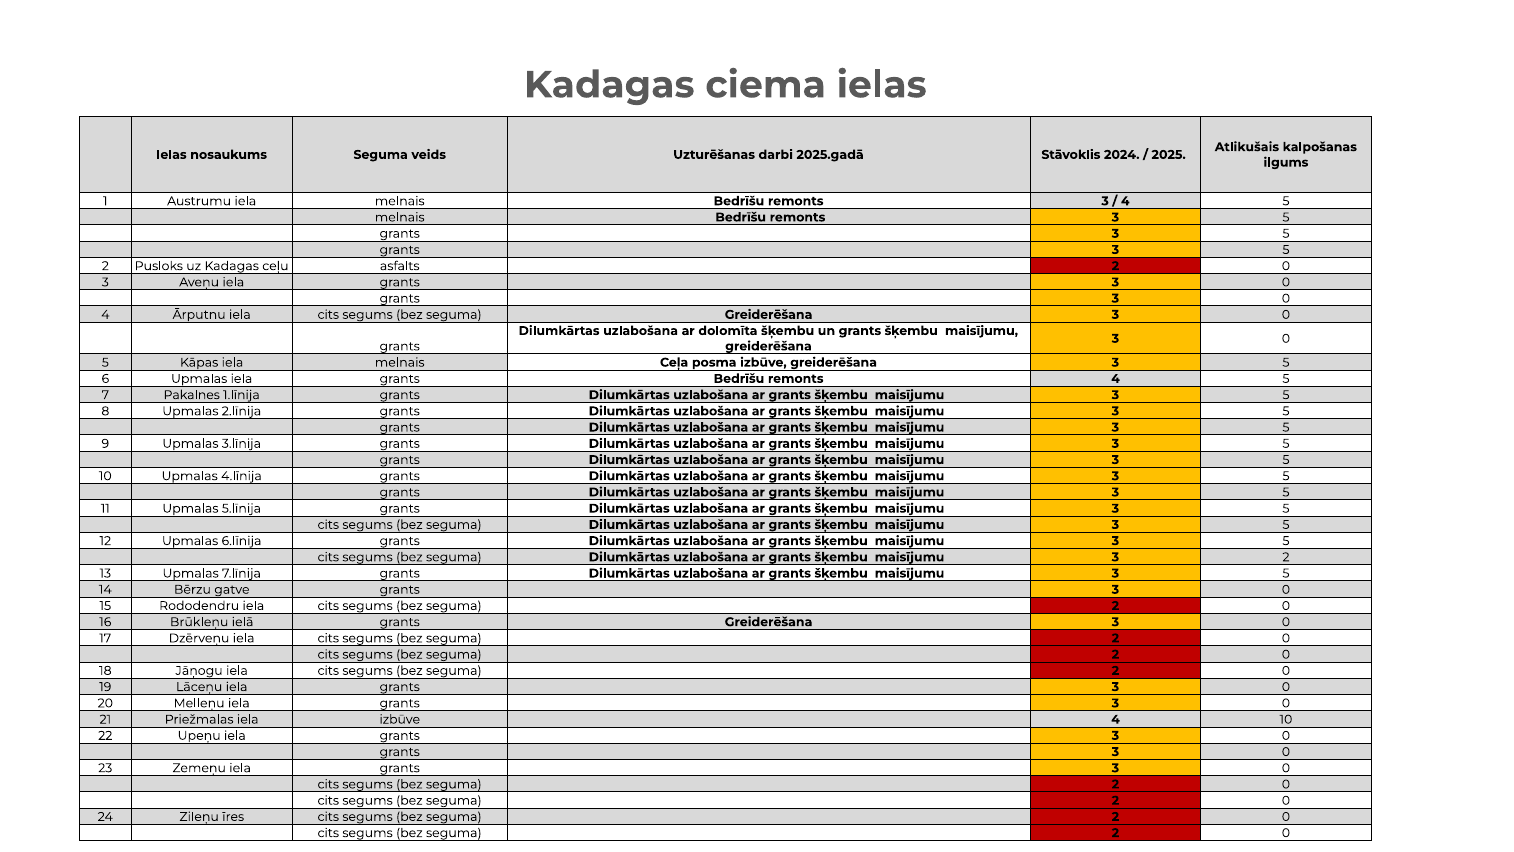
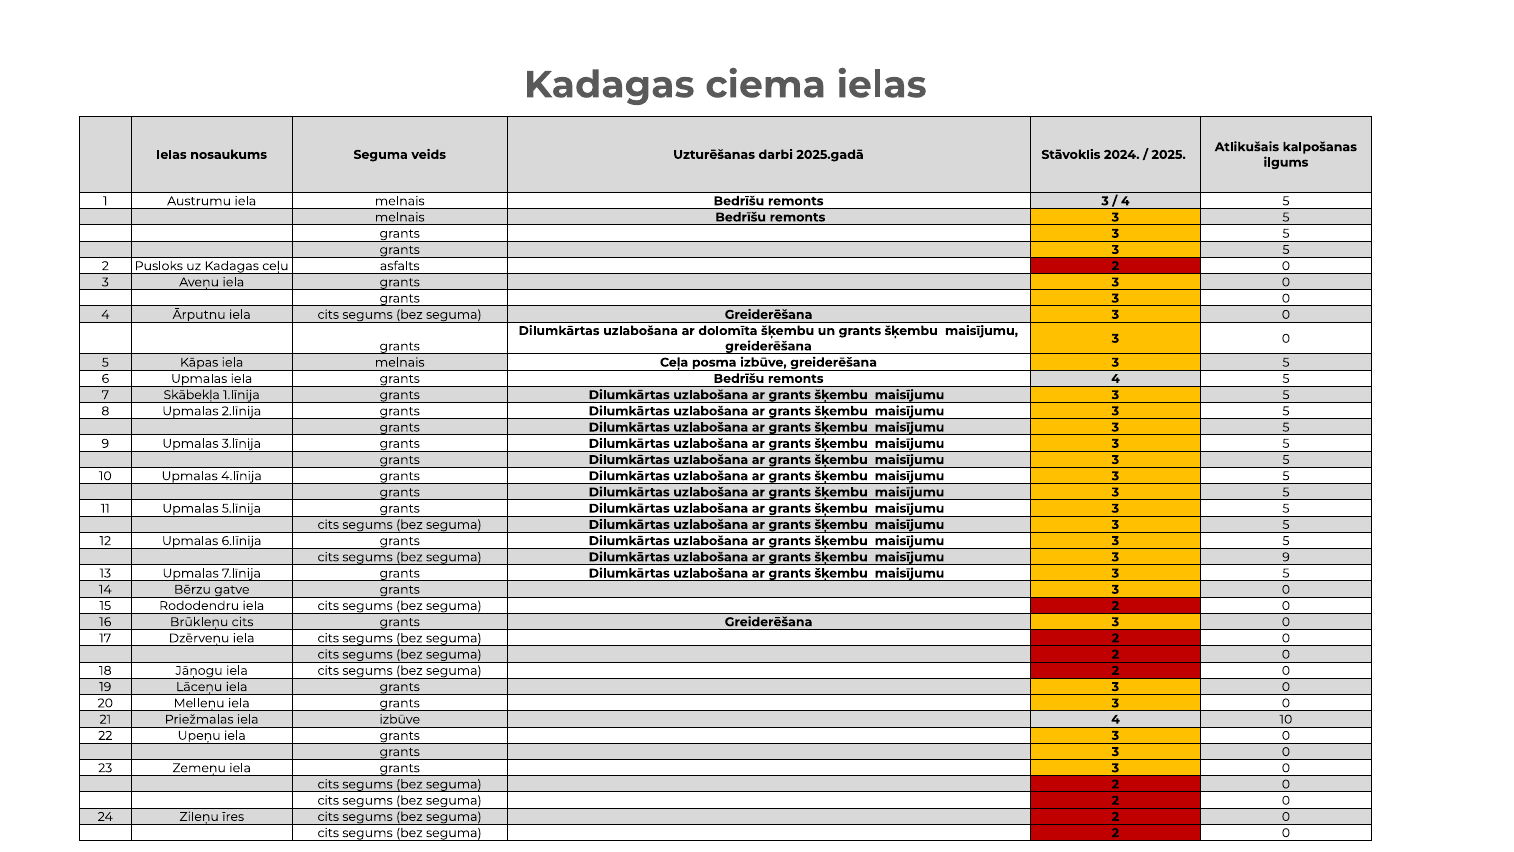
Pakalnes: Pakalnes -> Skābekļa (192, 395)
2: 2 -> 9 (1286, 557)
Brūkleņu ielā: ielā -> cits (243, 622)
